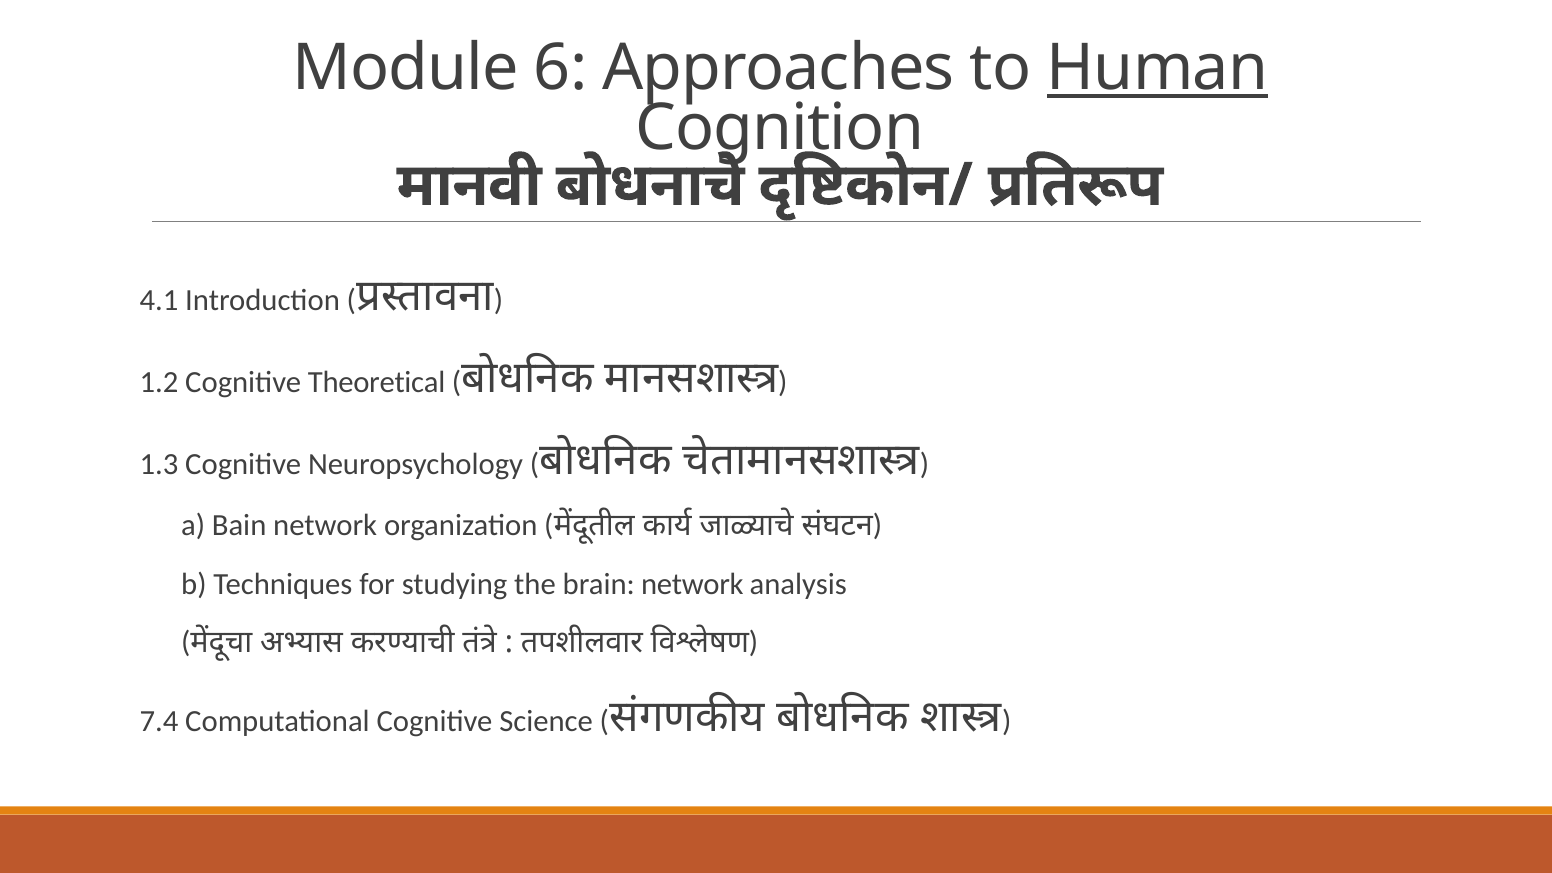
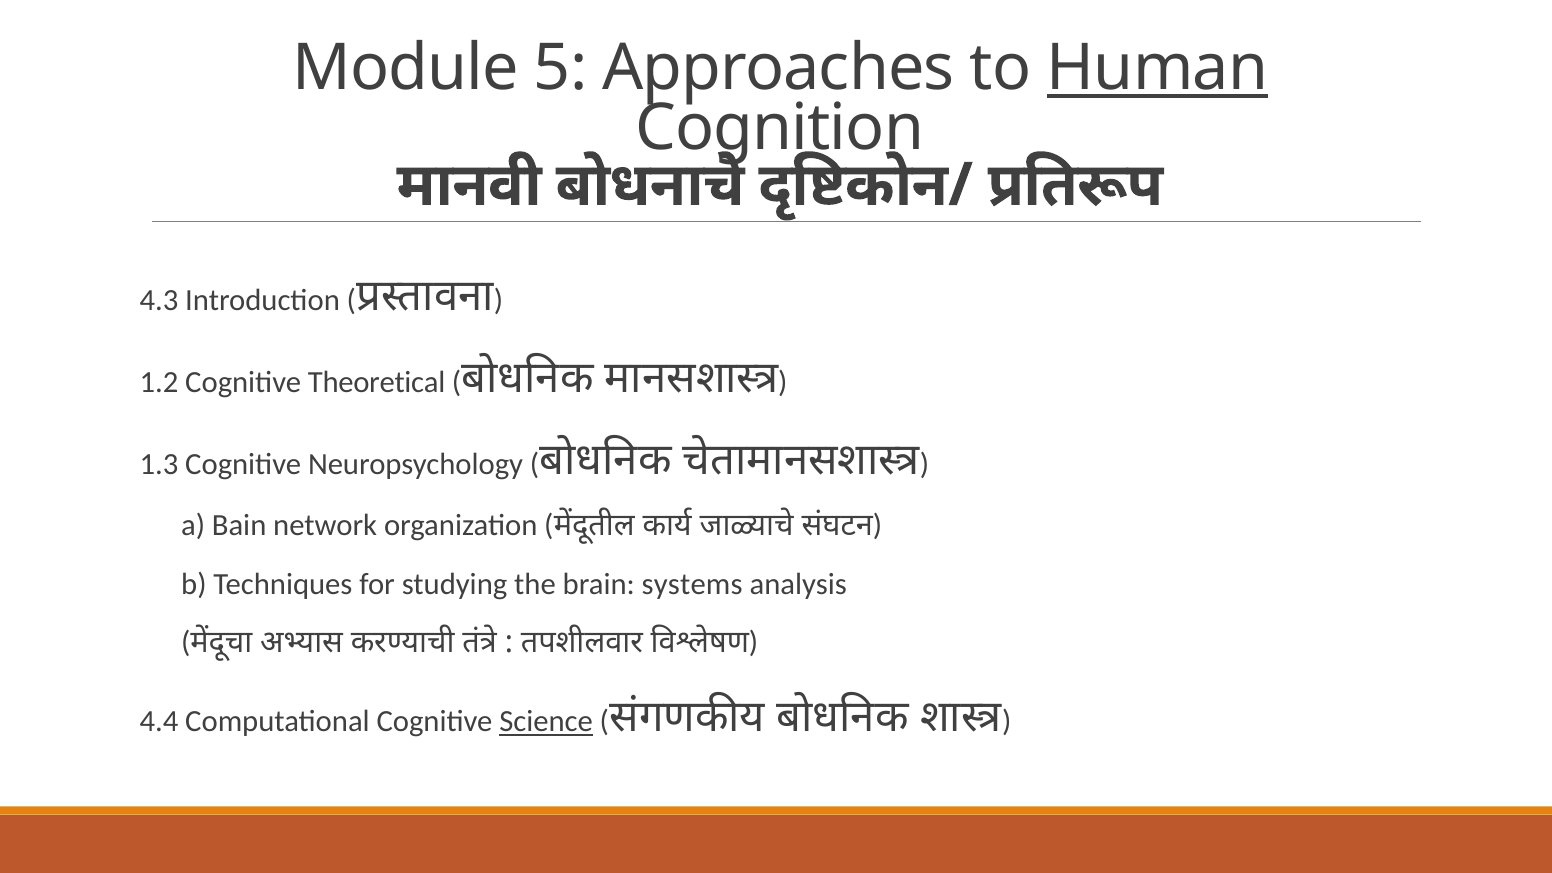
6: 6 -> 5 (561, 68)
4.1: 4.1 -> 4.3 (159, 301)
brain network: network -> systems (692, 584)
7.4: 7.4 -> 4.4 (159, 722)
Science underline: none -> present (546, 722)
